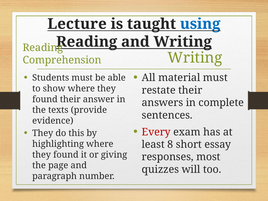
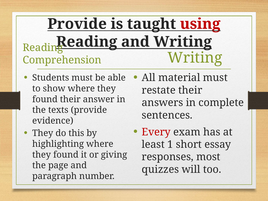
Lecture: Lecture -> Provide (77, 24)
using colour: blue -> red (200, 24)
8: 8 -> 1 (170, 144)
